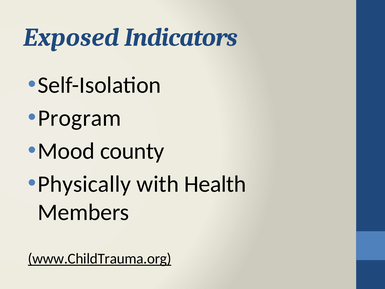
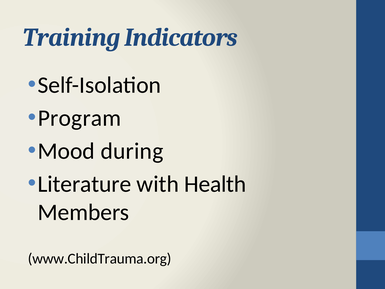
Exposed: Exposed -> Training (72, 37)
county: county -> during (132, 151)
Physically: Physically -> Literature (84, 184)
www.ChildTrauma.org underline: present -> none (100, 259)
